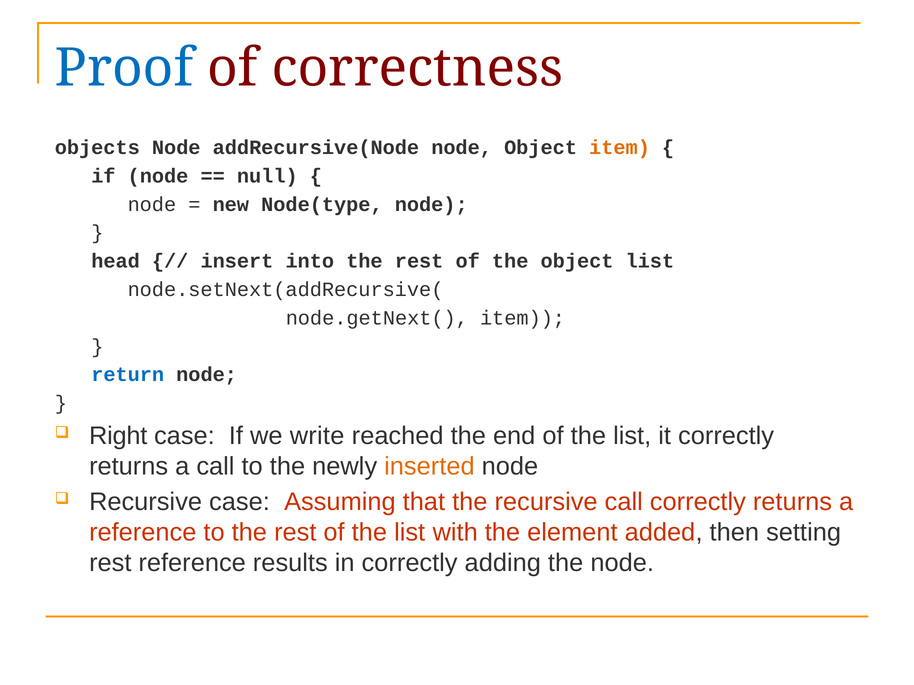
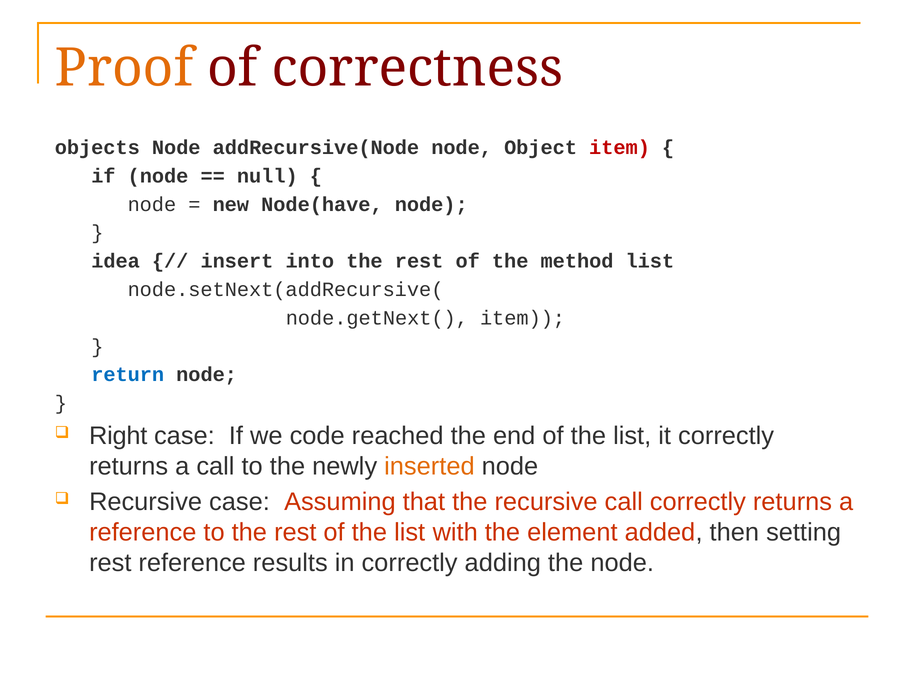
Proof colour: blue -> orange (124, 68)
item colour: orange -> red (620, 148)
Node(type: Node(type -> Node(have (322, 204)
head: head -> idea (116, 261)
the object: object -> method (577, 261)
write: write -> code (317, 436)
